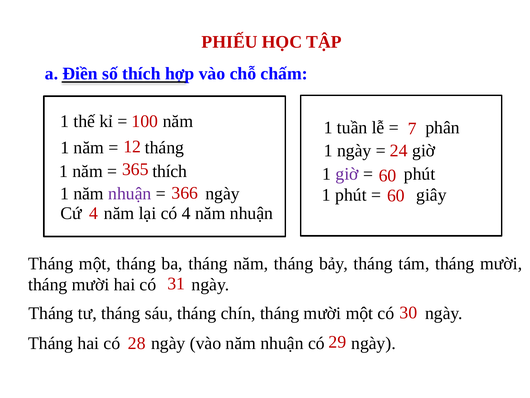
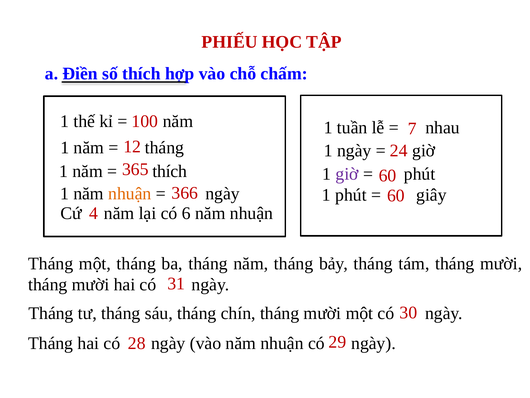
phân: phân -> nhau (443, 128)
nhuận colour: purple -> orange (130, 193)
có 4: 4 -> 6 (186, 213)
